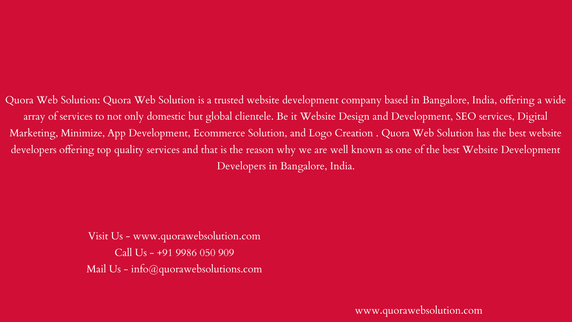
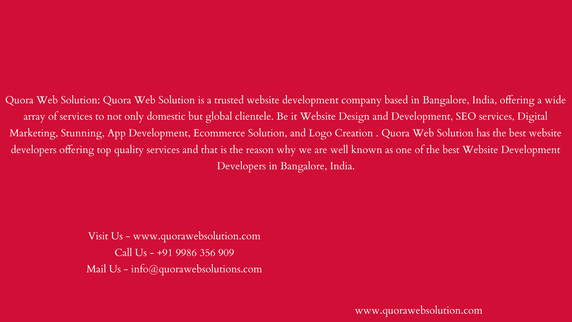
Minimize: Minimize -> Stunning (83, 133)
050: 050 -> 356 (208, 252)
